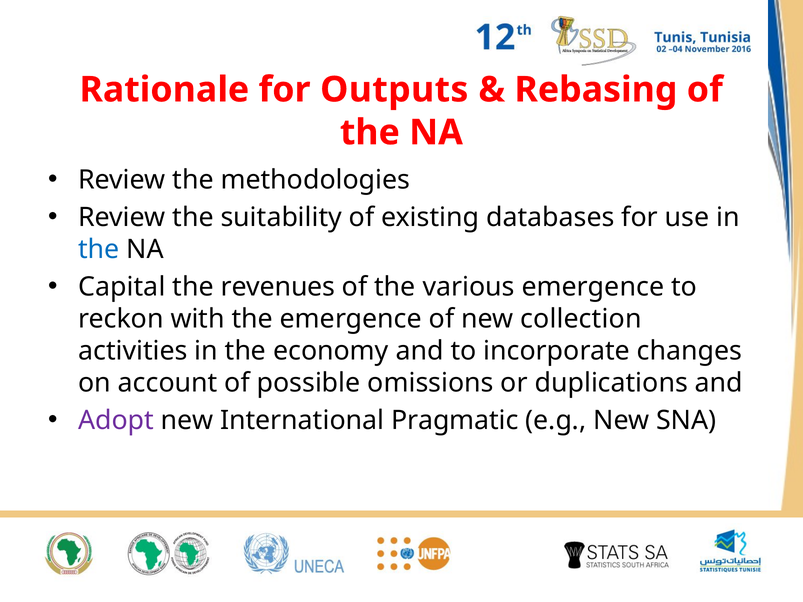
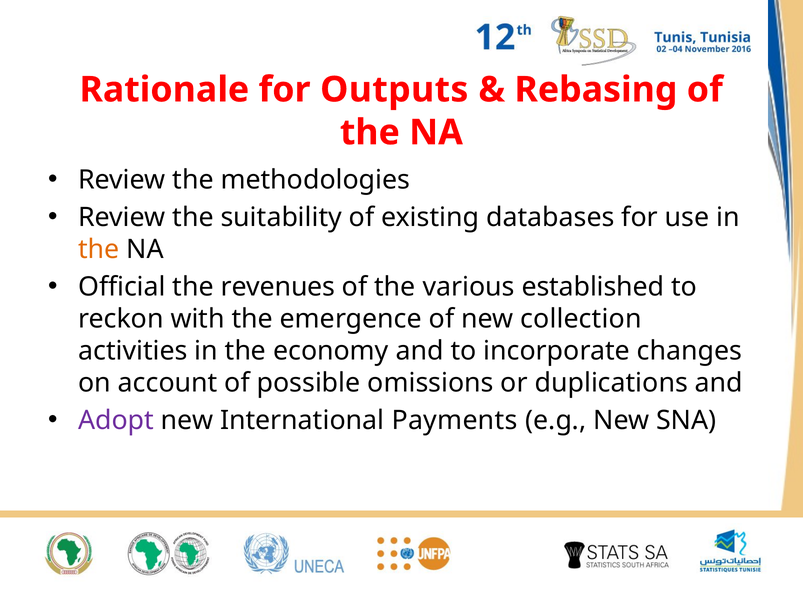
the colour: blue -> orange (99, 249)
Capital: Capital -> Official (122, 287)
various emergence: emergence -> established (593, 287)
Pragmatic: Pragmatic -> Payments (455, 421)
